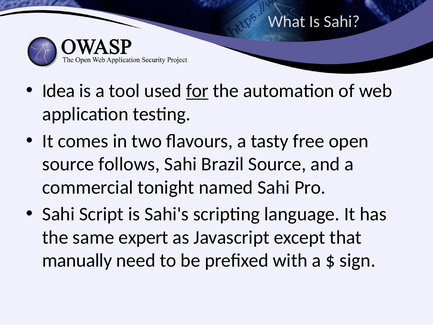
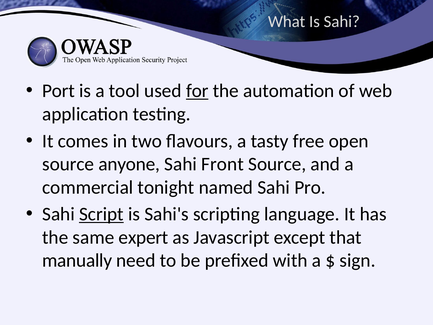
Idea: Idea -> Port (59, 91)
follows: follows -> anyone (129, 164)
Brazil: Brazil -> Front (223, 164)
Script underline: none -> present (101, 214)
